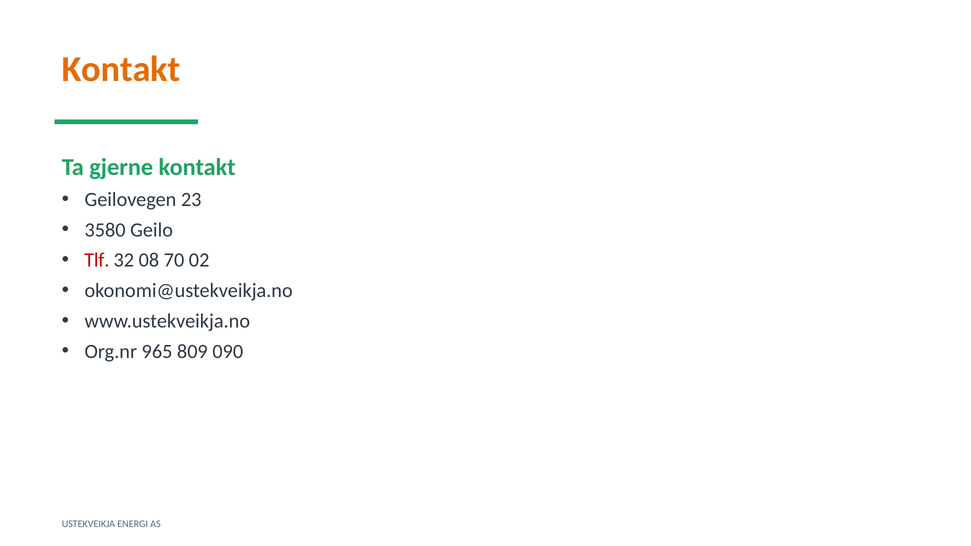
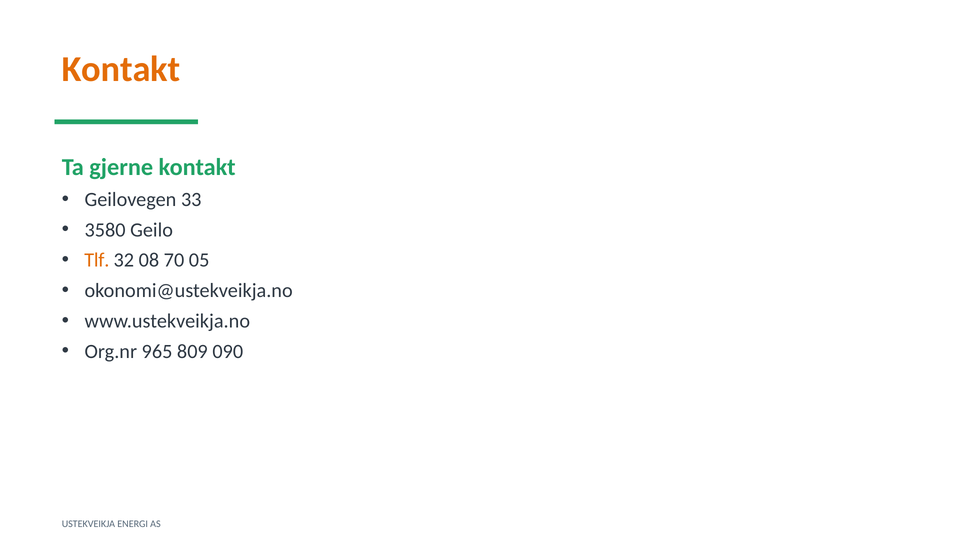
23: 23 -> 33 (191, 200)
Tlf colour: red -> orange (97, 260)
02: 02 -> 05 (199, 260)
